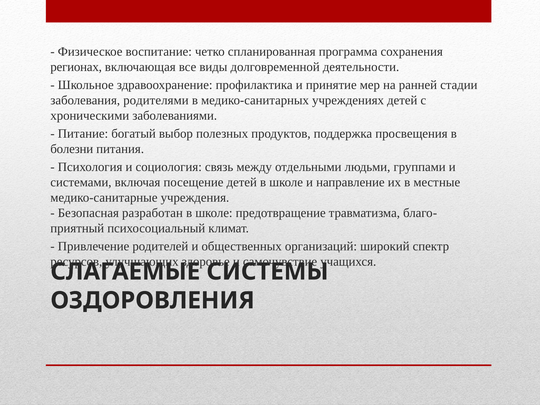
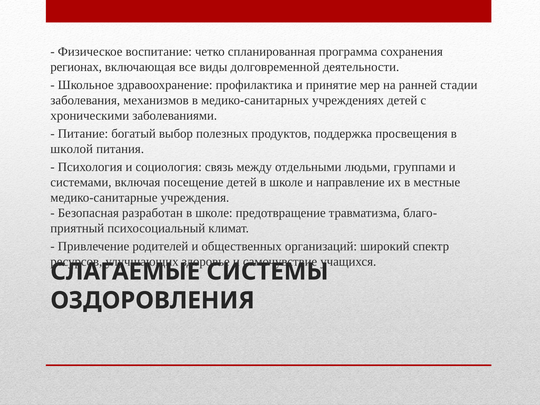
родителями: родителями -> механизмов (156, 100)
болезни: болезни -> школой (72, 149)
